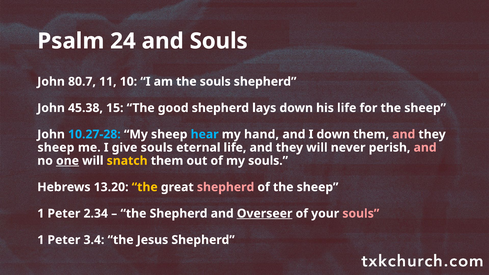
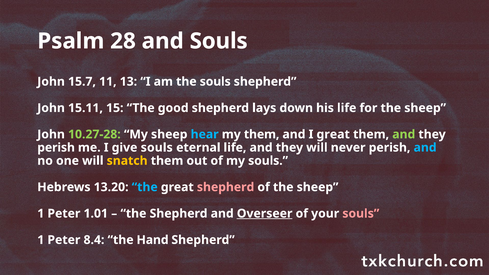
24: 24 -> 28 (123, 41)
80.7: 80.7 -> 15.7 (82, 82)
10: 10 -> 13 (128, 82)
45.38: 45.38 -> 15.11 (85, 108)
10.27-28 colour: light blue -> light green (94, 134)
my hand: hand -> them (262, 134)
I down: down -> great (333, 134)
and colour: pink -> light green (404, 134)
sheep: sheep -> perish (56, 148)
and colour: pink -> light blue (425, 148)
one underline: present -> none (68, 161)
the colour: yellow -> light blue (145, 187)
2.34: 2.34 -> 1.01 (96, 214)
3.4: 3.4 -> 8.4 (94, 240)
Jesus: Jesus -> Hand (153, 240)
